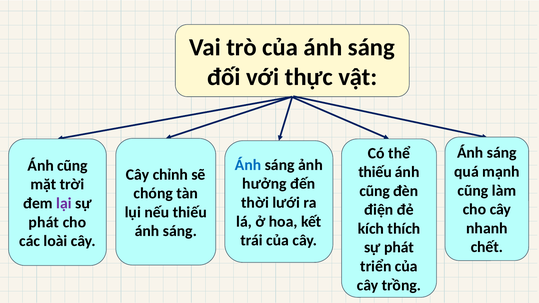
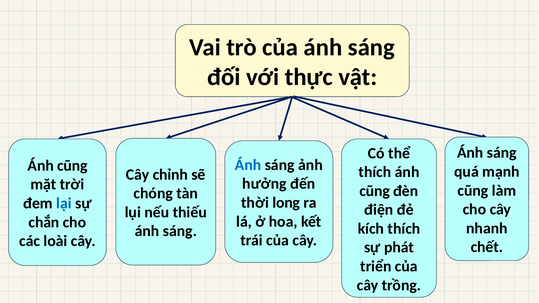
thiếu: thiếu -> thích (375, 172)
lưới: lưới -> long (286, 203)
lại colour: purple -> blue (64, 203)
phát: phát -> chắn (44, 222)
